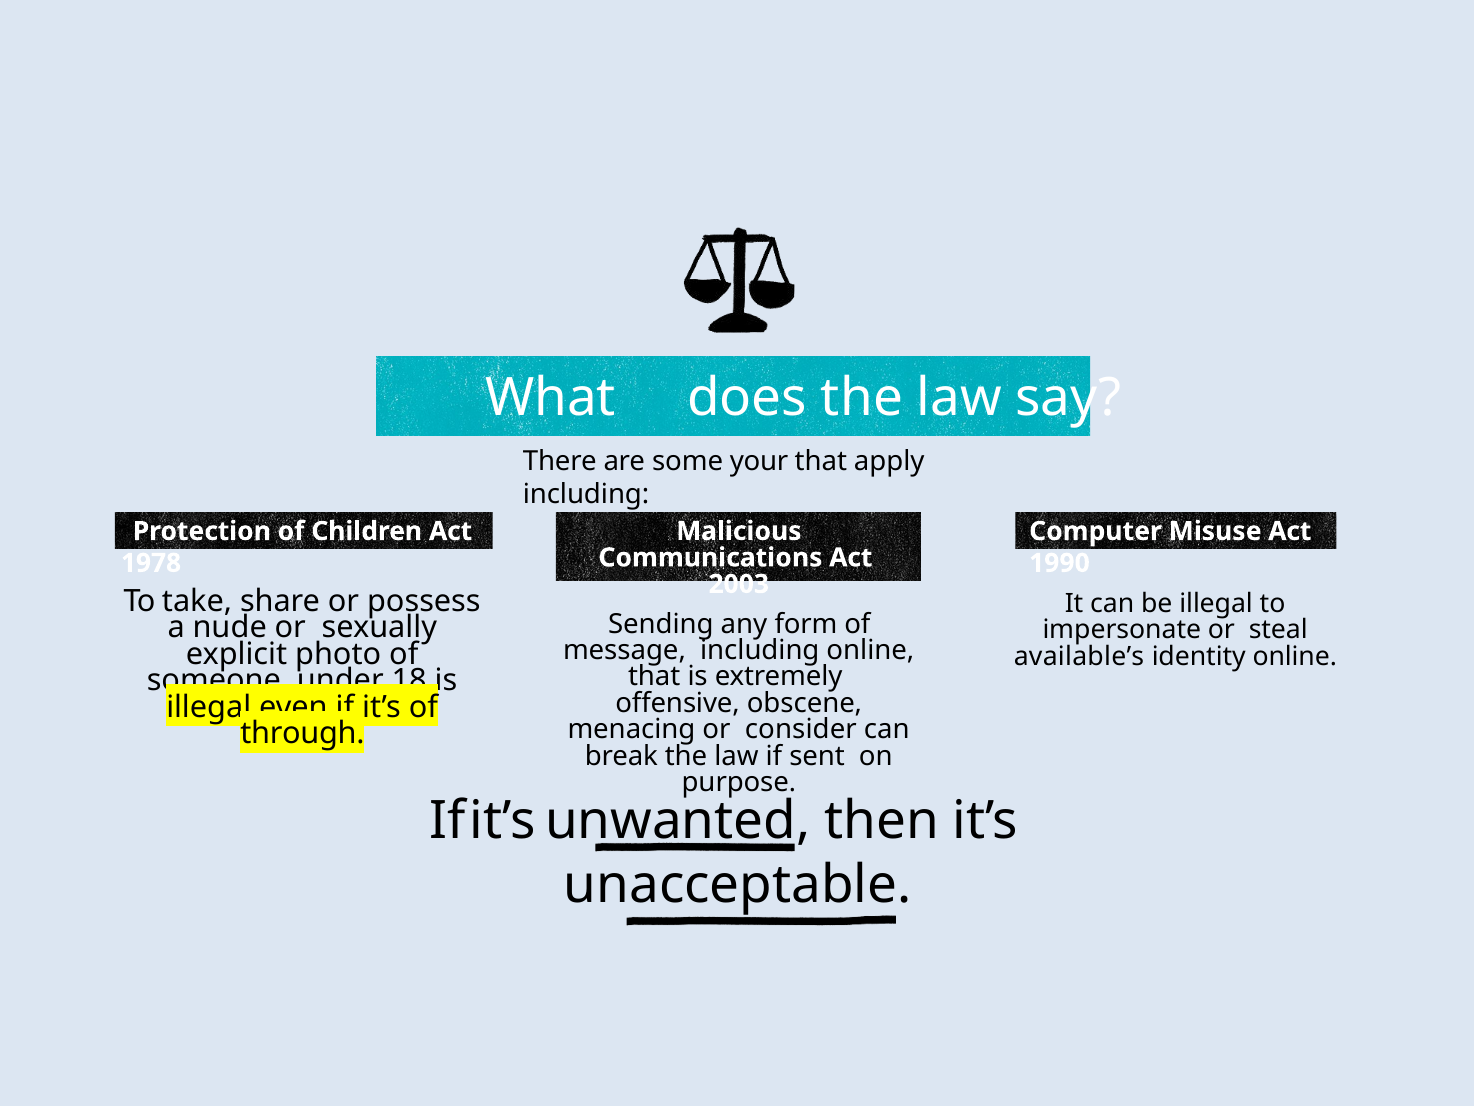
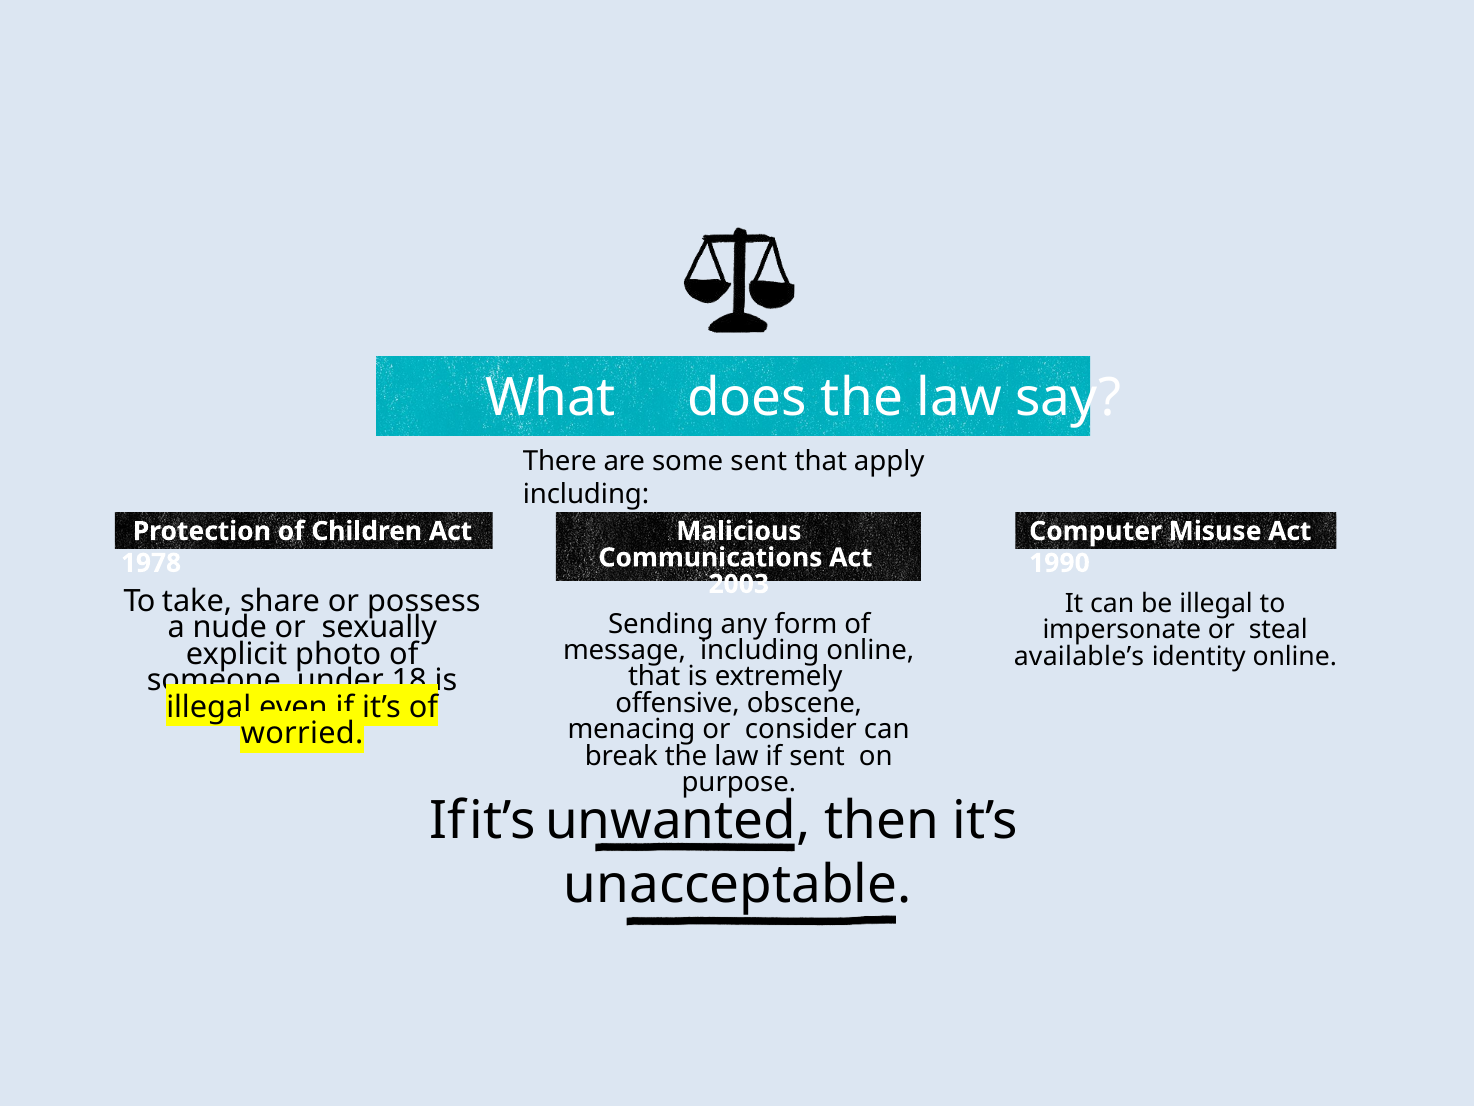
some your: your -> sent (759, 461)
through: through -> worried (302, 733)
